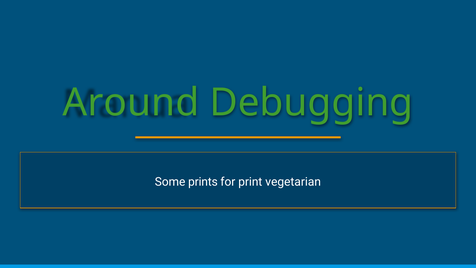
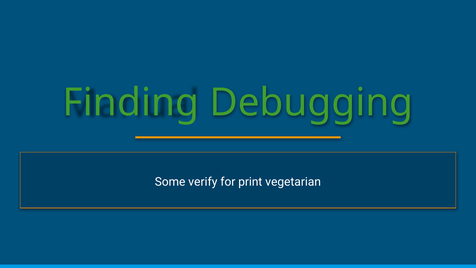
Around: Around -> Finding (131, 103)
prints: prints -> verify (203, 182)
